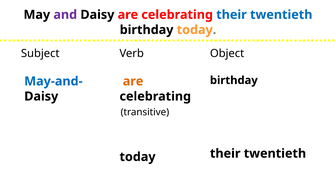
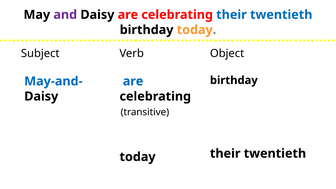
are colour: orange -> blue (133, 81)
